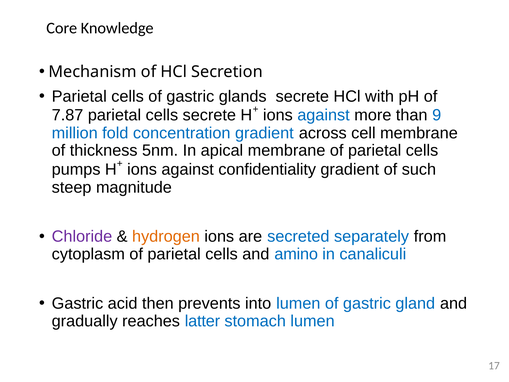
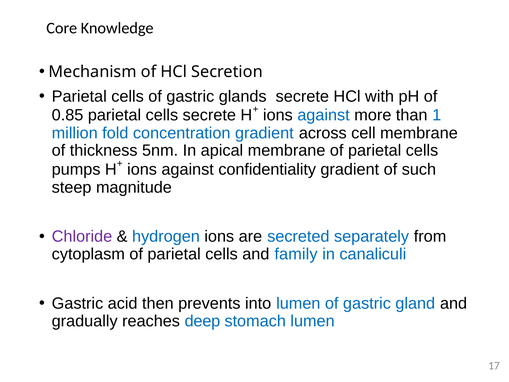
7.87: 7.87 -> 0.85 (68, 115)
9: 9 -> 1 (437, 115)
hydrogen colour: orange -> blue (166, 236)
amino: amino -> family (296, 254)
latter: latter -> deep (202, 321)
